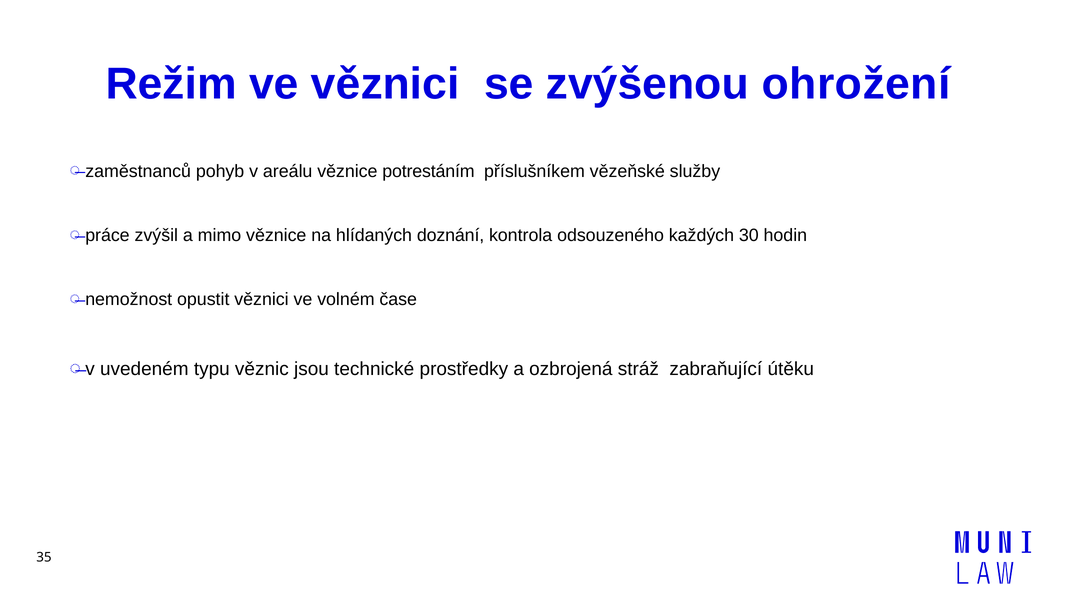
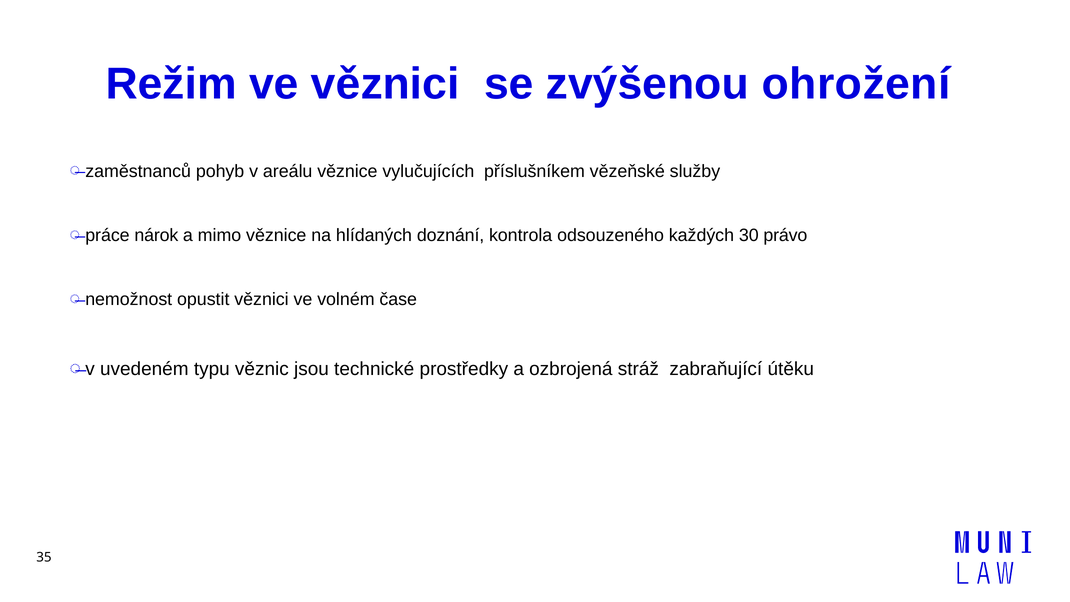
potrestáním: potrestáním -> vylučujících (428, 171)
zvýšil: zvýšil -> nárok (156, 235)
hodin: hodin -> právo (785, 235)
